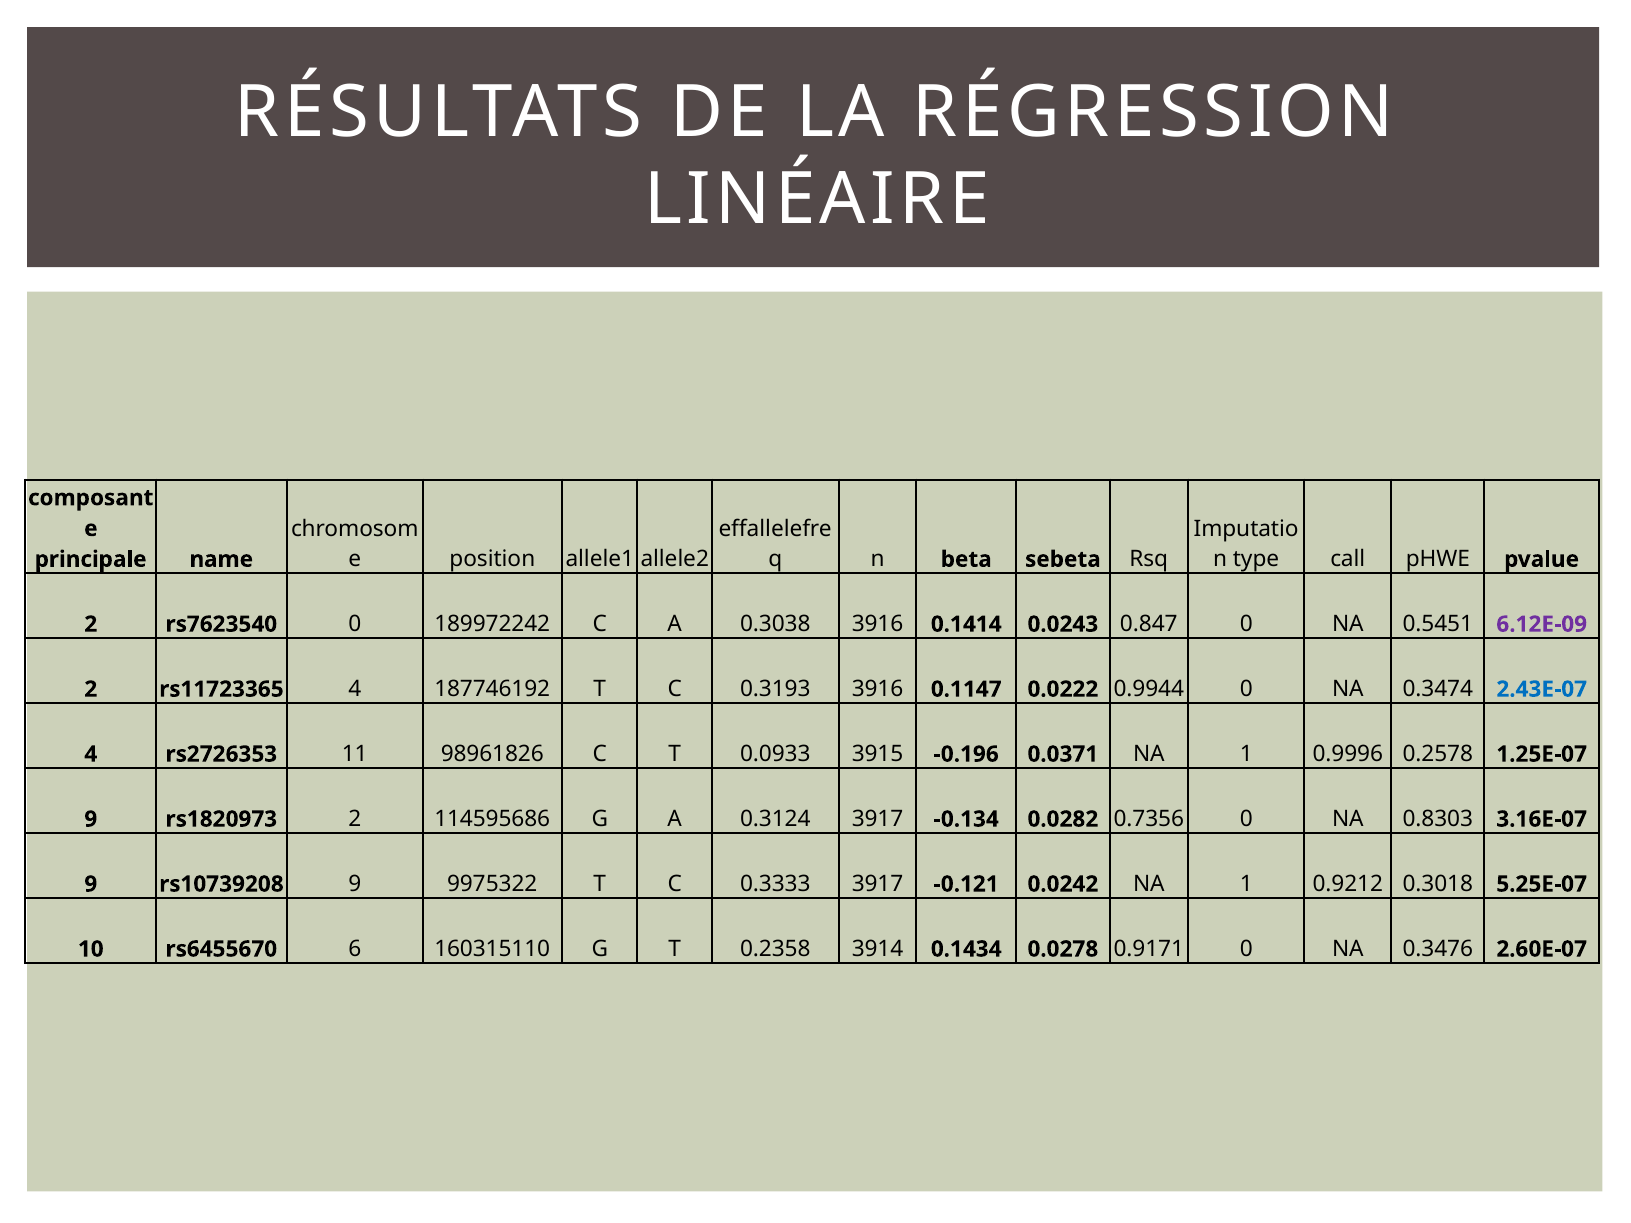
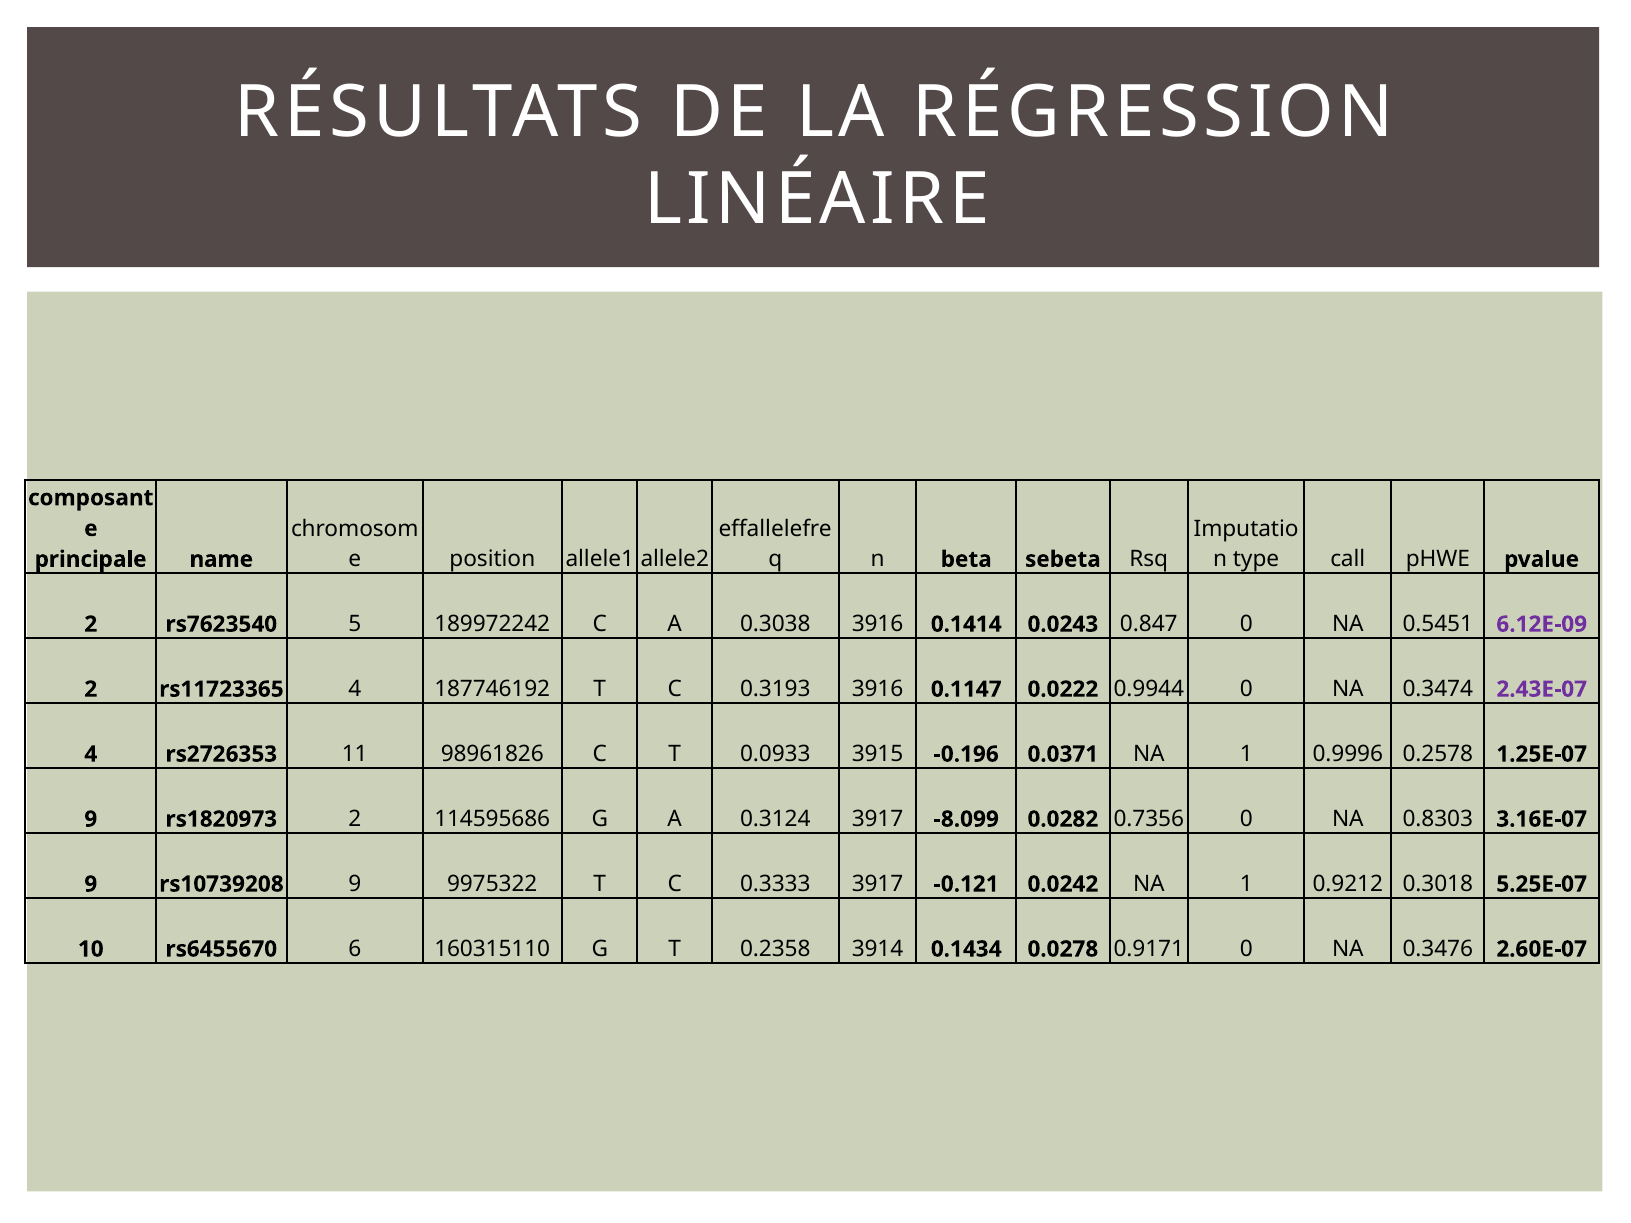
rs7623540 0: 0 -> 5 (355, 624)
2.43E-07 colour: blue -> purple (1542, 689)
-0.134: -0.134 -> -8.099 (966, 819)
